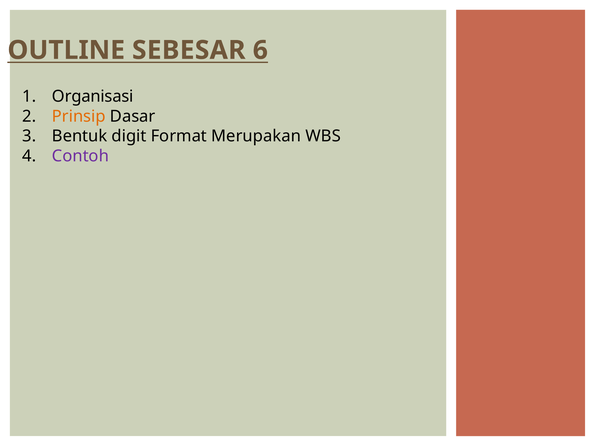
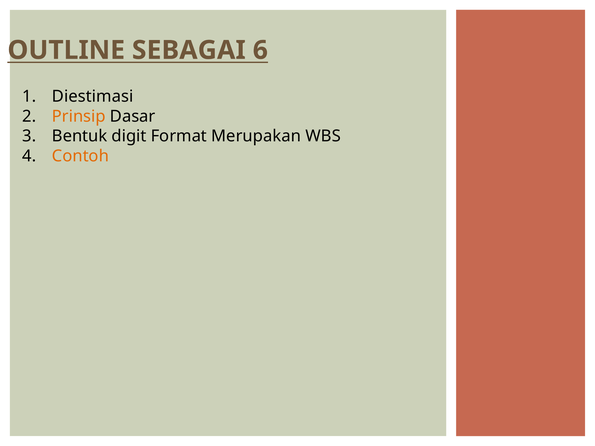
SEBESAR: SEBESAR -> SEBAGAI (189, 50)
Organisasi: Organisasi -> Diestimasi (93, 97)
Contoh colour: purple -> orange (80, 156)
